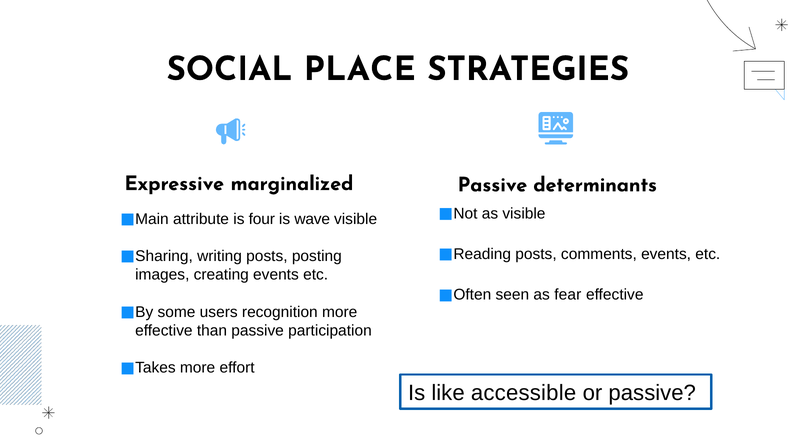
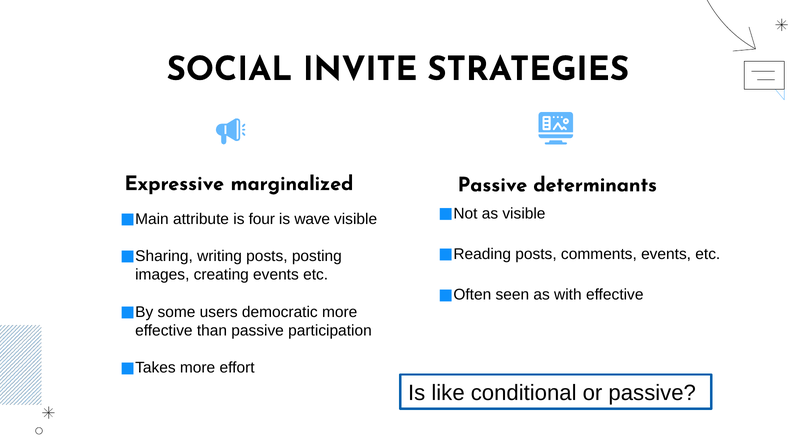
PLACE: PLACE -> INVITE (360, 69)
fear: fear -> with (568, 295)
recognition: recognition -> democratic (280, 312)
accessible: accessible -> conditional (524, 393)
